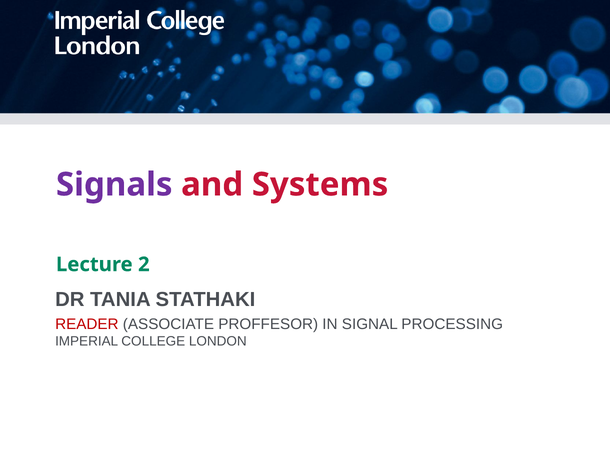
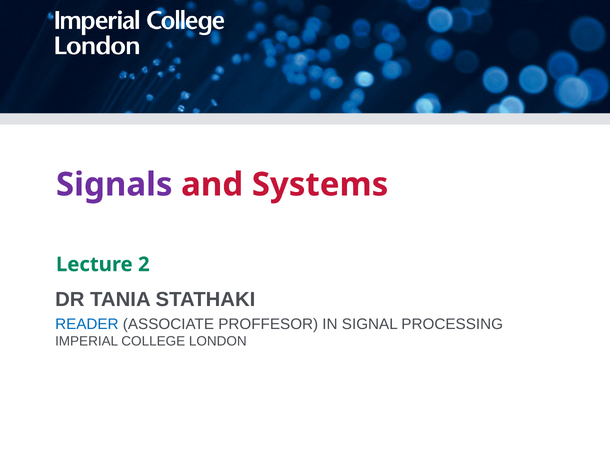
READER colour: red -> blue (87, 324)
